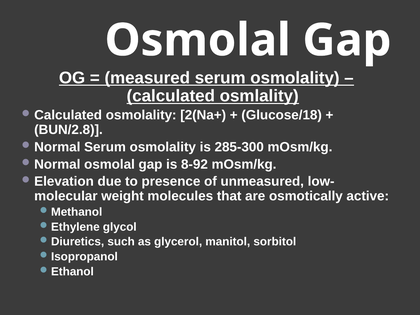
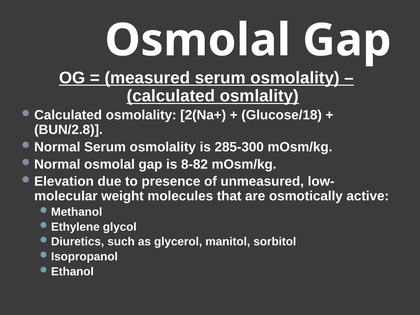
8-92: 8-92 -> 8-82 (194, 164)
